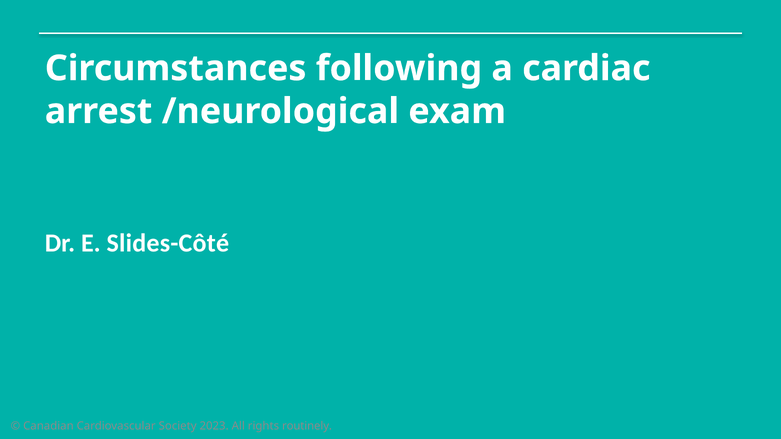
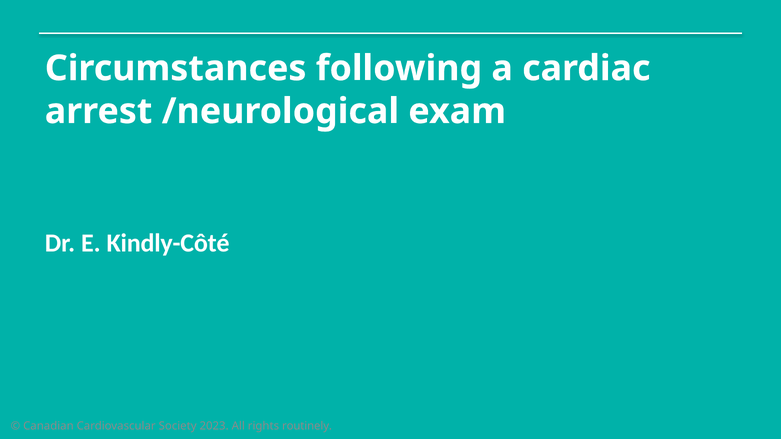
Slides-Côté: Slides-Côté -> Kindly-Côté (168, 243)
